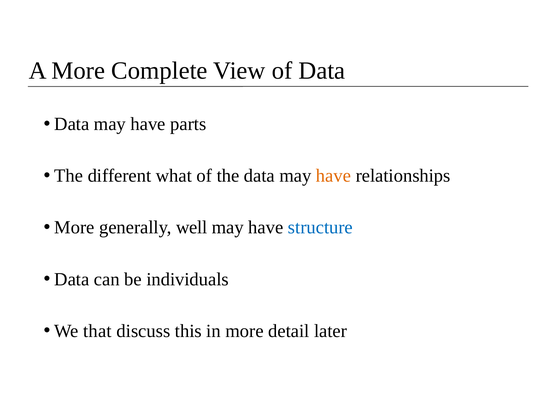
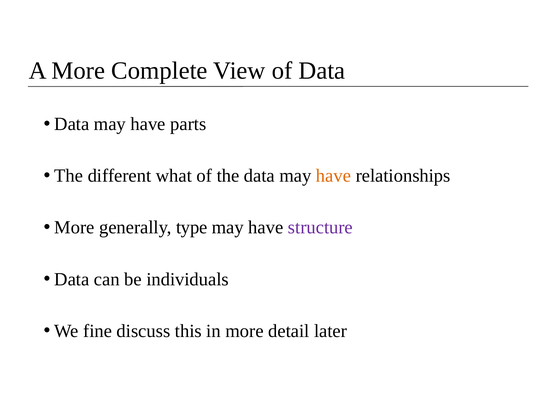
well: well -> type (192, 227)
structure colour: blue -> purple (320, 227)
that: that -> fine (98, 331)
